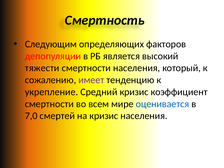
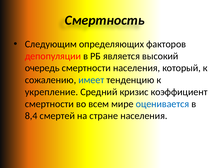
тяжести: тяжести -> очередь (42, 68)
имеет colour: purple -> blue (91, 80)
7,0: 7,0 -> 8,4 (31, 116)
на кризис: кризис -> стране (104, 116)
